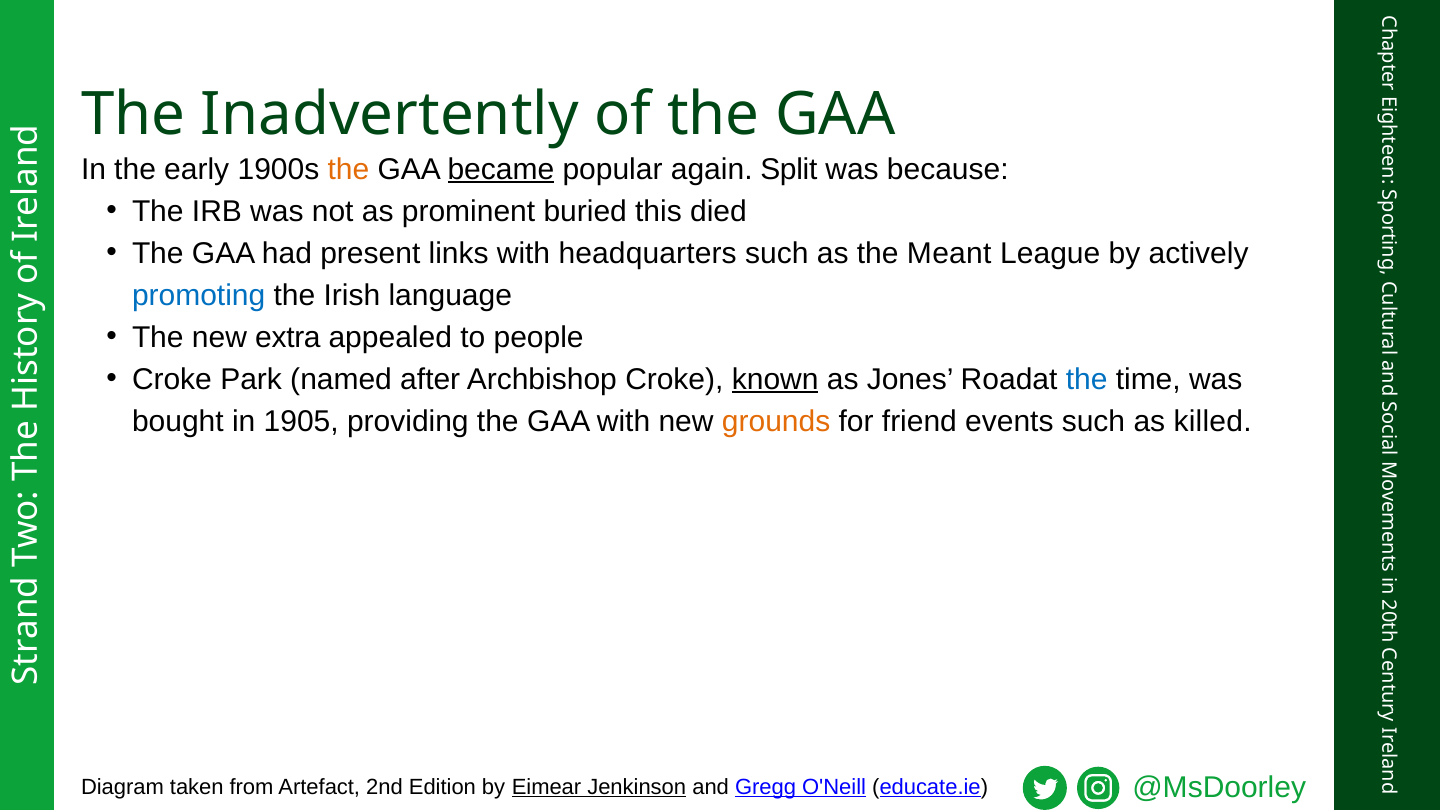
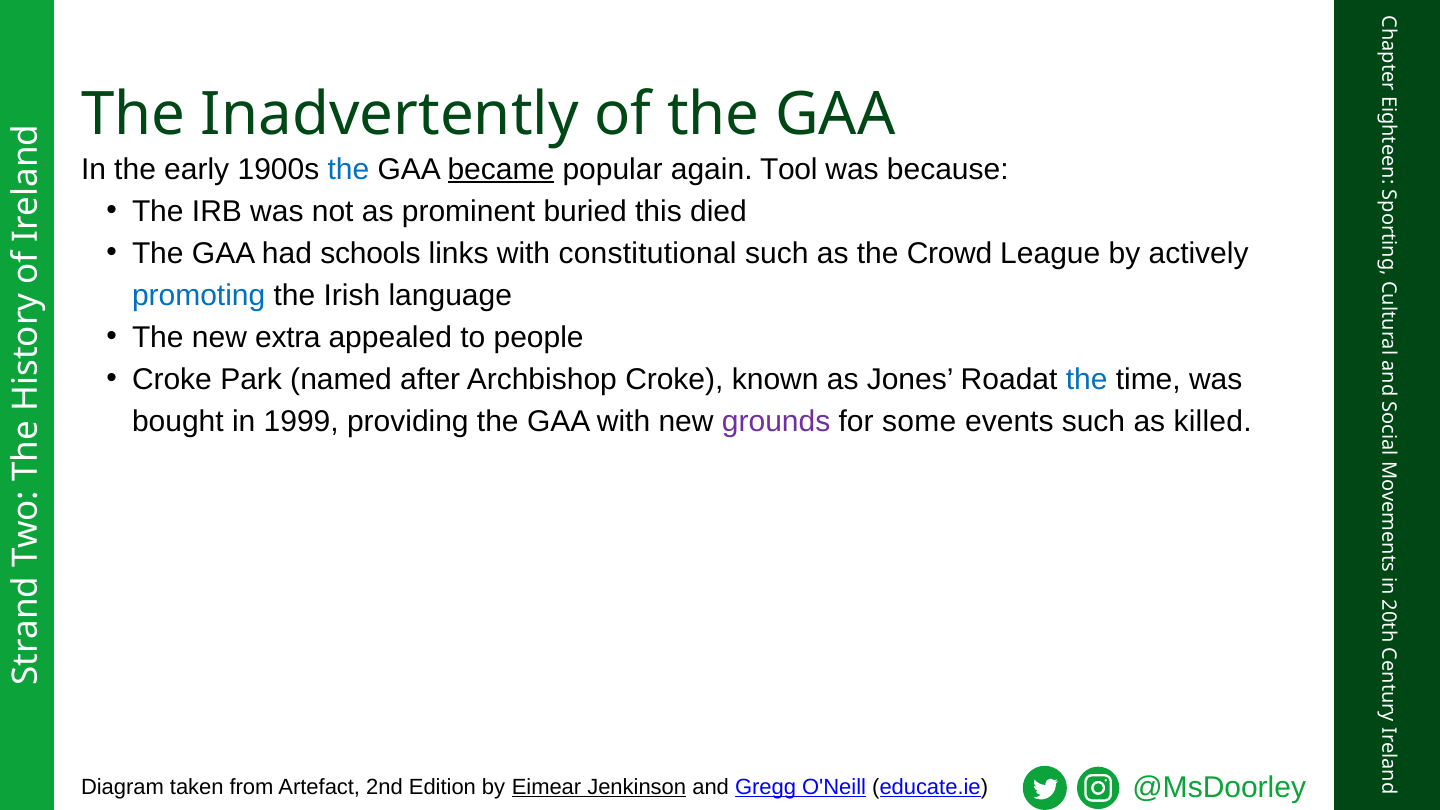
the colour: orange -> blue (348, 169)
Split: Split -> Tool (789, 169)
present: present -> schools (370, 253)
headquarters: headquarters -> constitutional (648, 253)
Meant: Meant -> Crowd (950, 253)
known underline: present -> none (775, 379)
1905: 1905 -> 1999 (301, 421)
grounds colour: orange -> purple (776, 421)
friend: friend -> some (919, 421)
